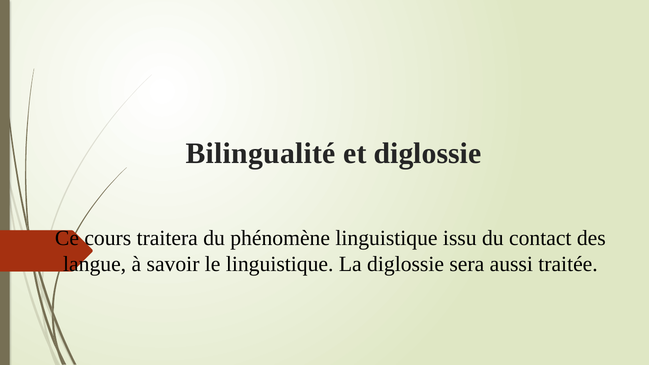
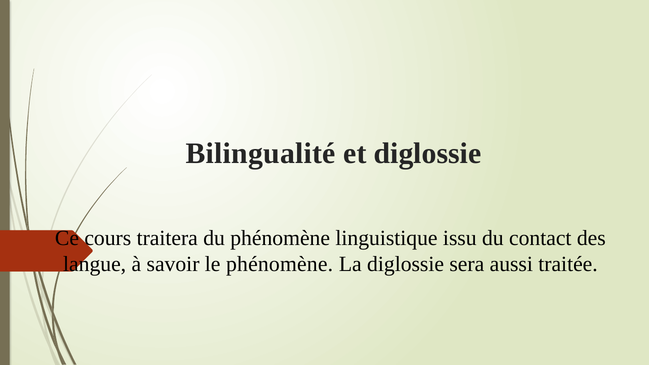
le linguistique: linguistique -> phénomène (280, 264)
